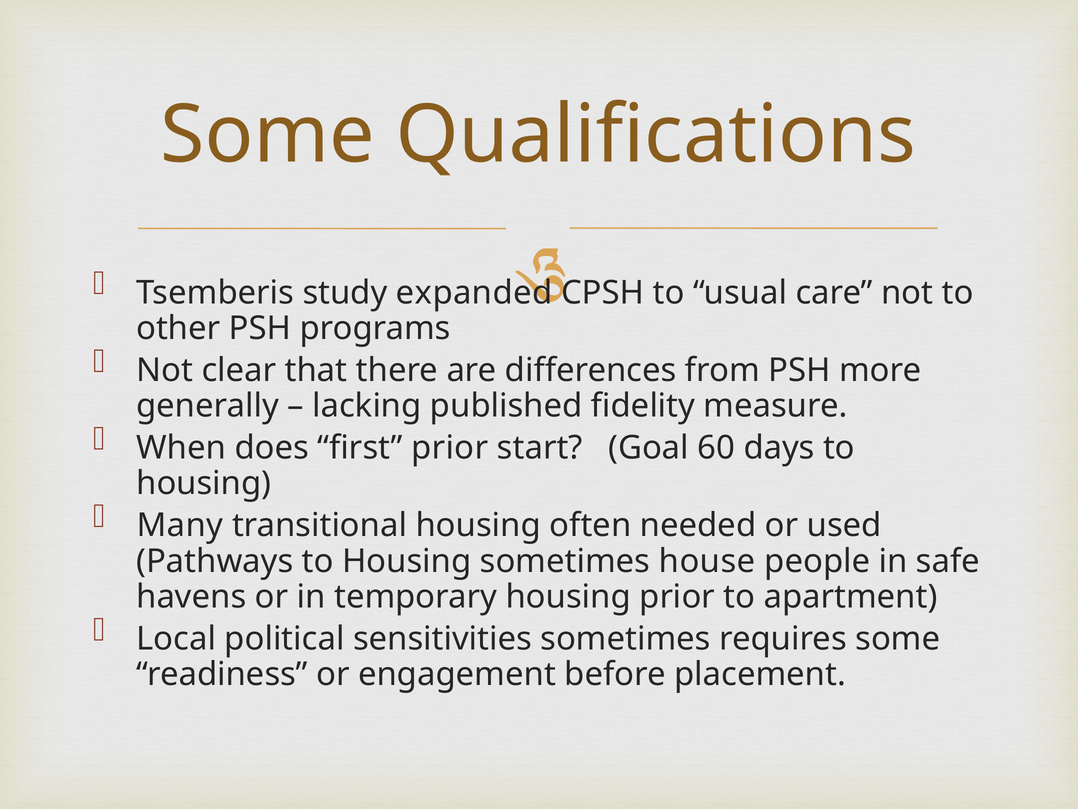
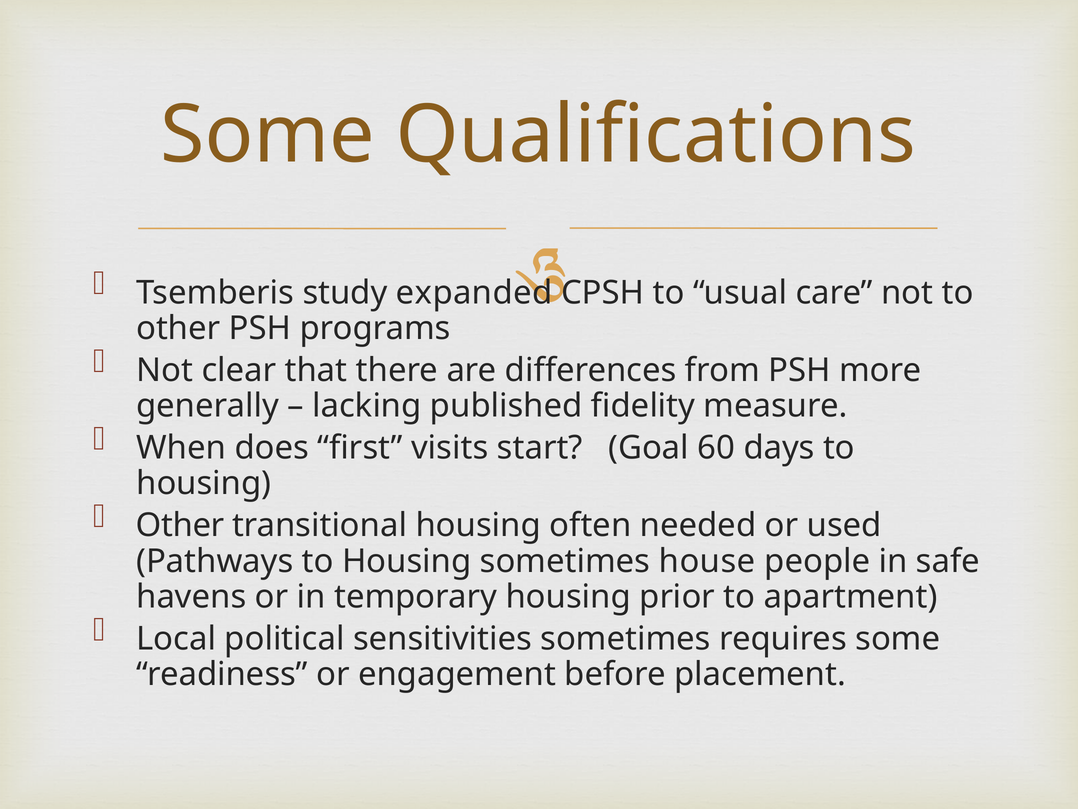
first prior: prior -> visits (450, 448)
Many: Many -> Other (180, 525)
